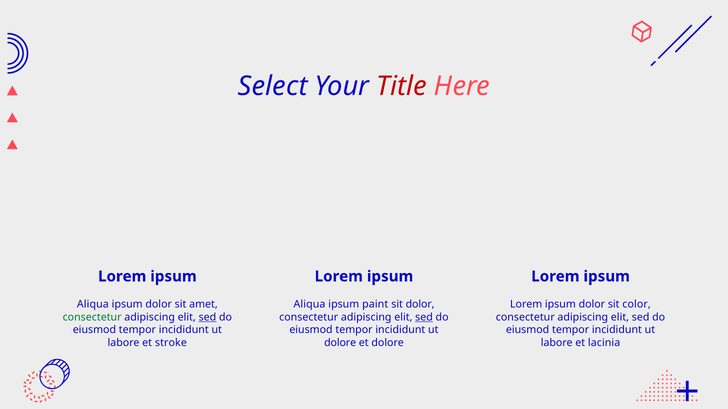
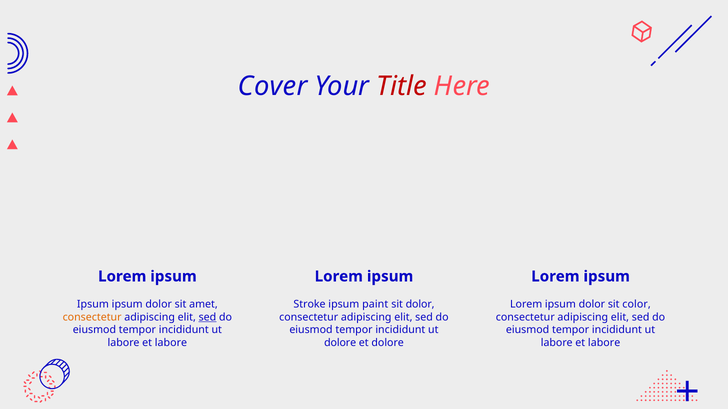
Select: Select -> Cover (273, 86)
Aliqua: Aliqua -> Ipsum (93, 305)
Aliqua: Aliqua -> Stroke (310, 305)
consectetur colour: green -> orange (92, 317)
sed underline: present -> none (424, 317)
stroke: stroke -> labore (171, 343)
lacinia: lacinia -> labore (604, 343)
